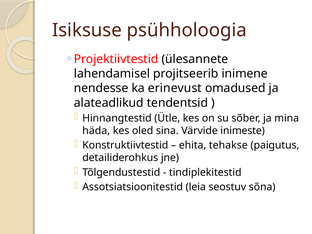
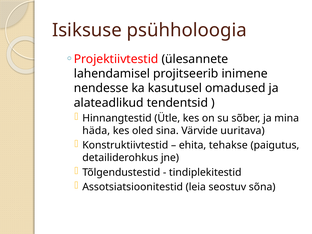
erinevust: erinevust -> kasutusel (175, 88)
inimeste: inimeste -> uuritava (243, 131)
